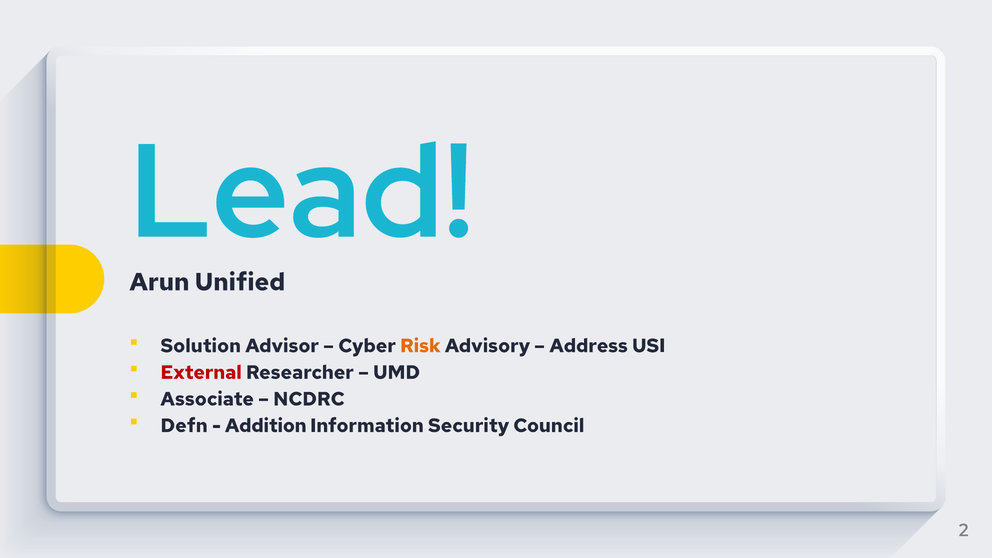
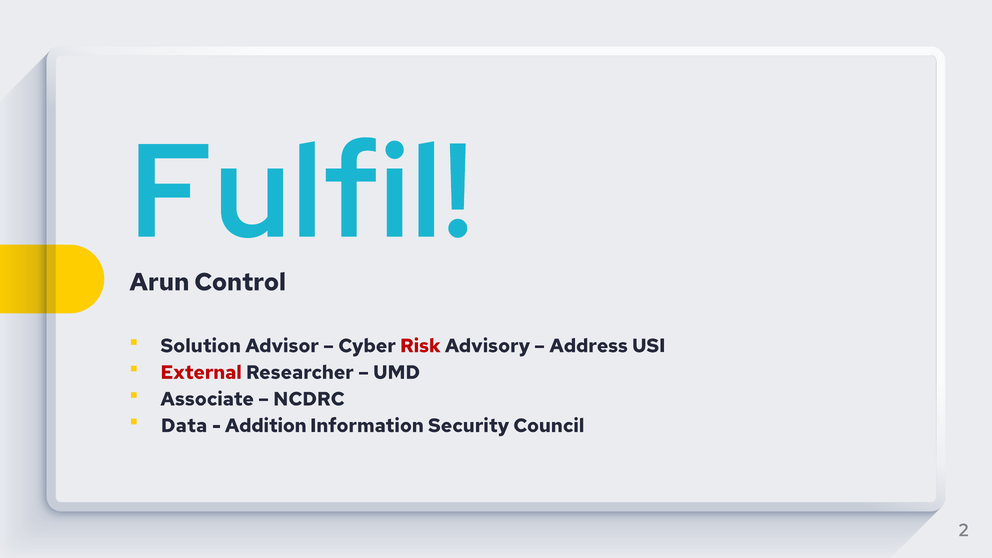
Lead: Lead -> Fulfil (301, 193)
Unified: Unified -> Control (240, 282)
Risk colour: orange -> red (420, 346)
Defn: Defn -> Data (184, 426)
